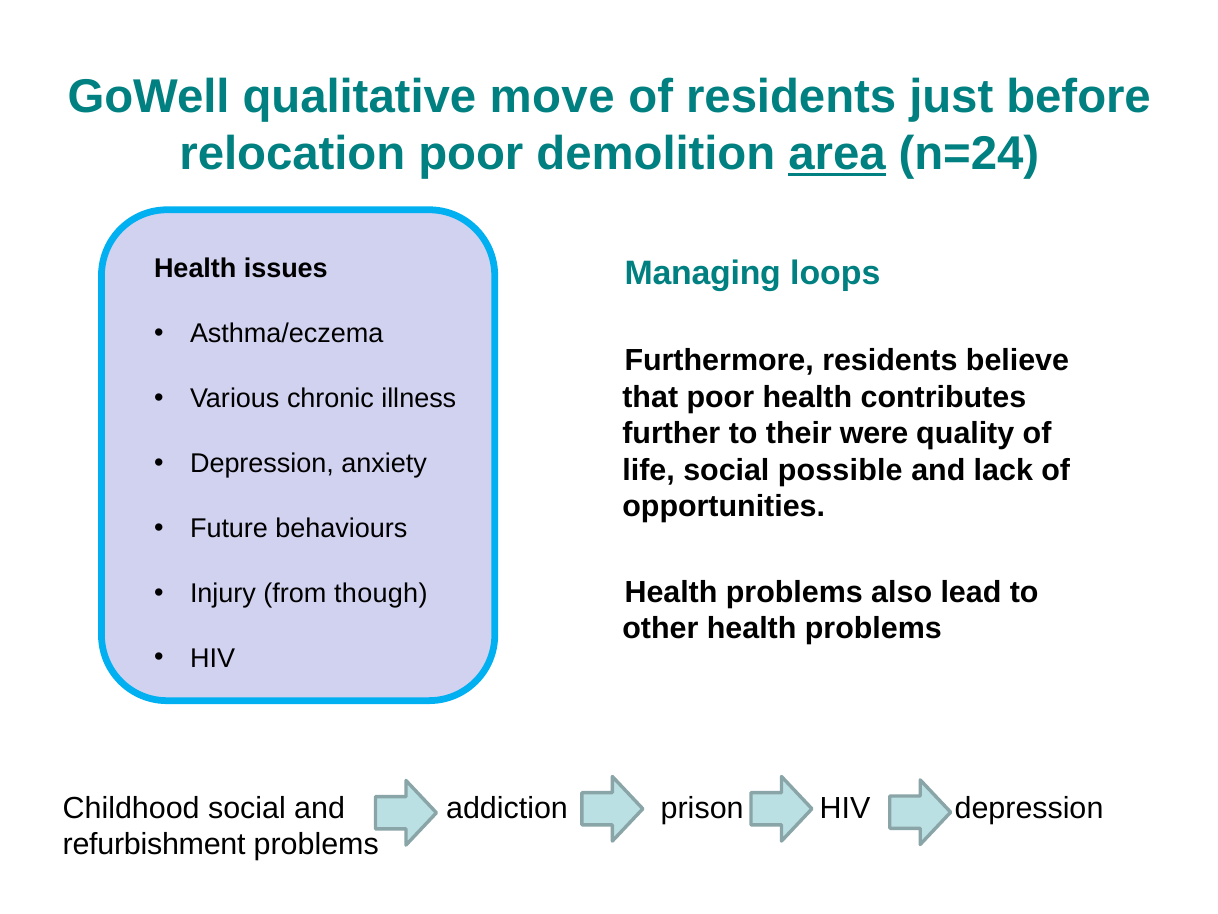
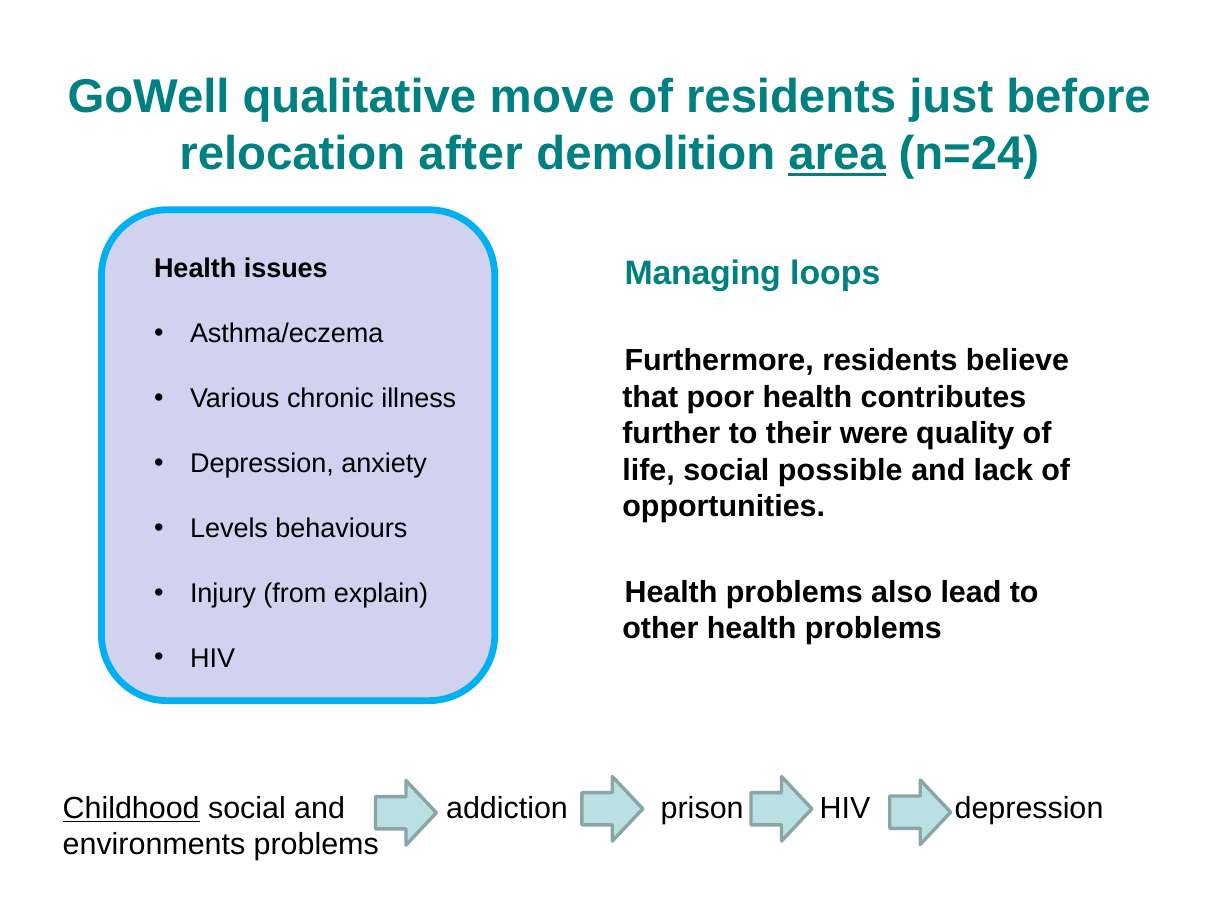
relocation poor: poor -> after (471, 154)
Future: Future -> Levels (229, 528)
though: though -> explain (381, 593)
Childhood underline: none -> present (131, 808)
refurbishment: refurbishment -> environments (154, 844)
